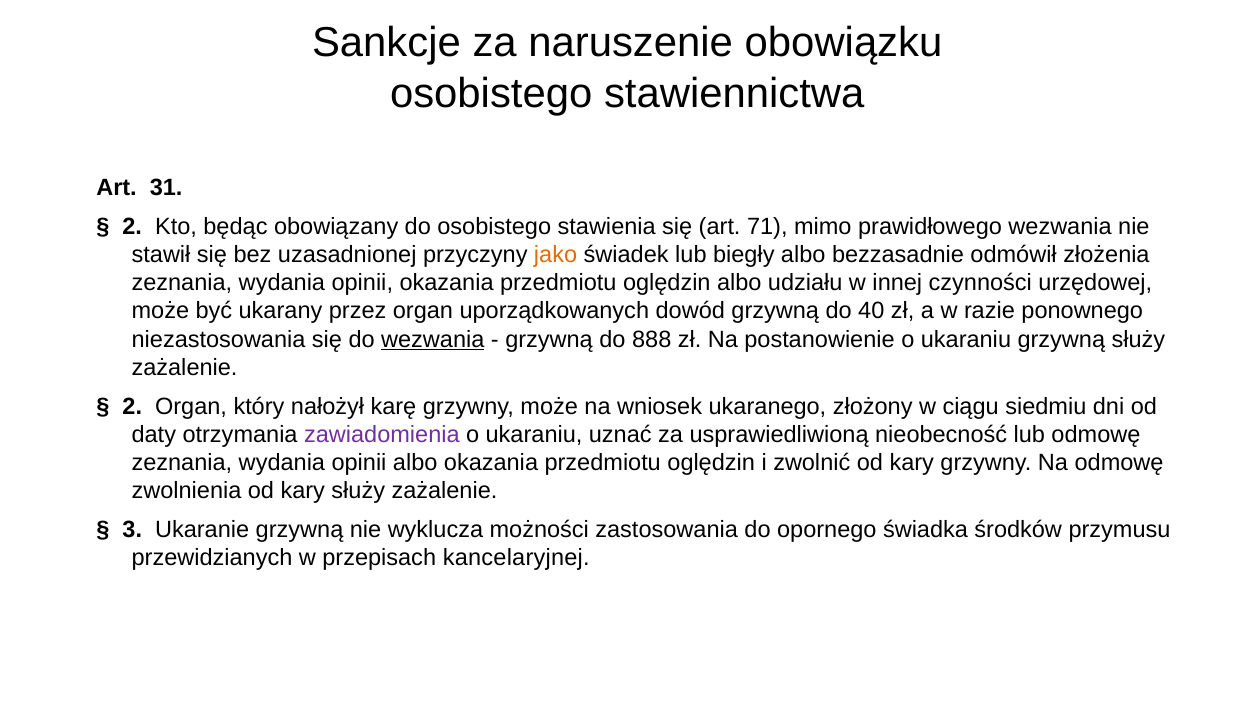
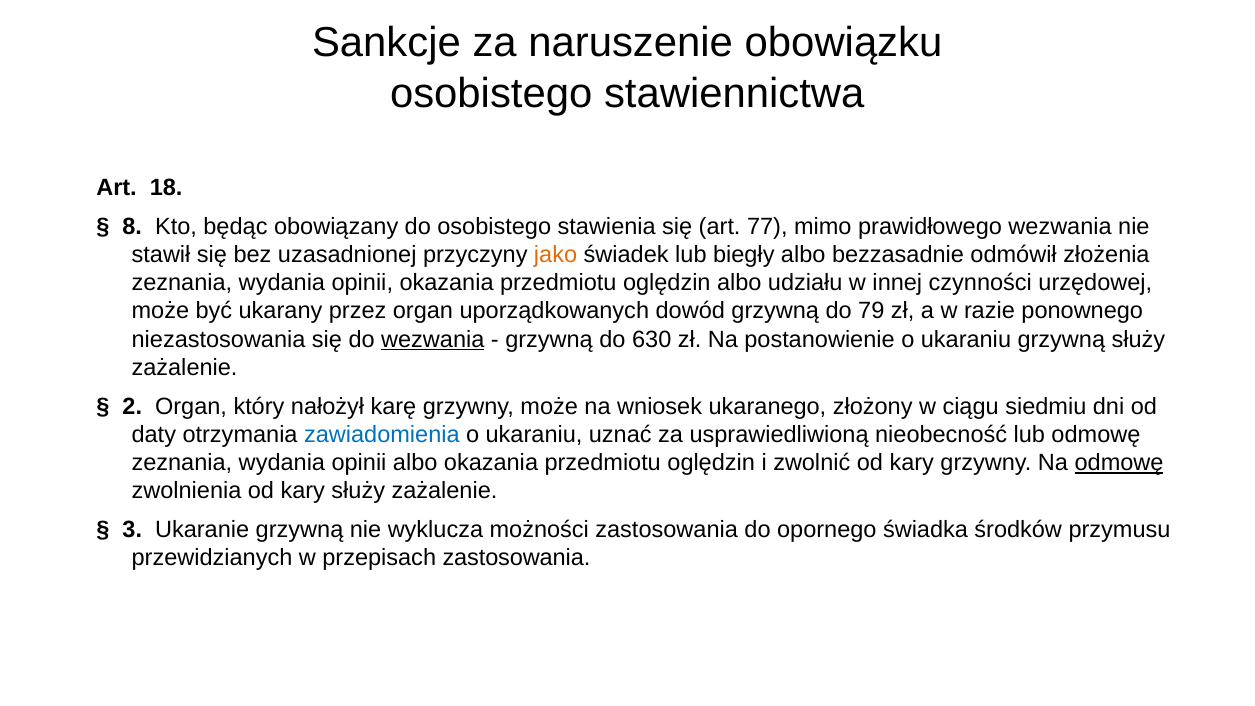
31: 31 -> 18 (166, 188)
2: 2 -> 8 (132, 226)
71: 71 -> 77 (767, 226)
40: 40 -> 79 (871, 311)
888: 888 -> 630 (652, 339)
zawiadomienia colour: purple -> blue (382, 435)
odmowę underline: none -> present (1119, 463)
przepisach kancelaryjnej: kancelaryjnej -> zastosowania (516, 558)
